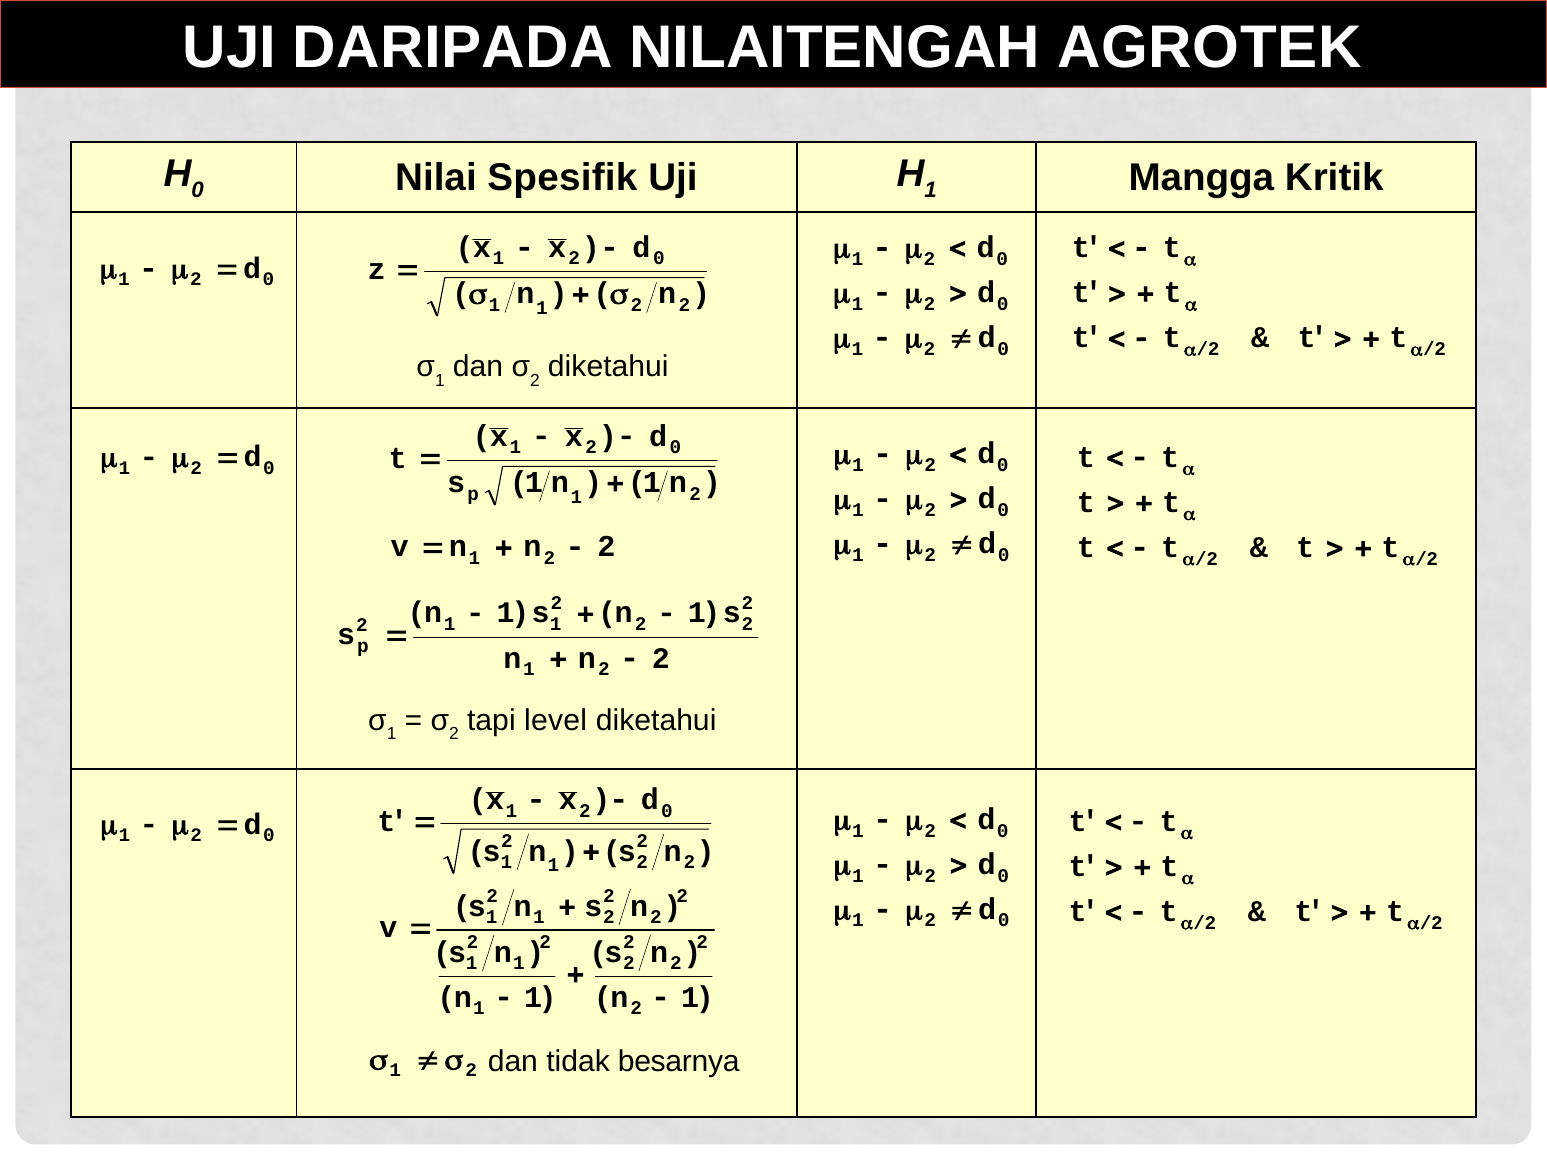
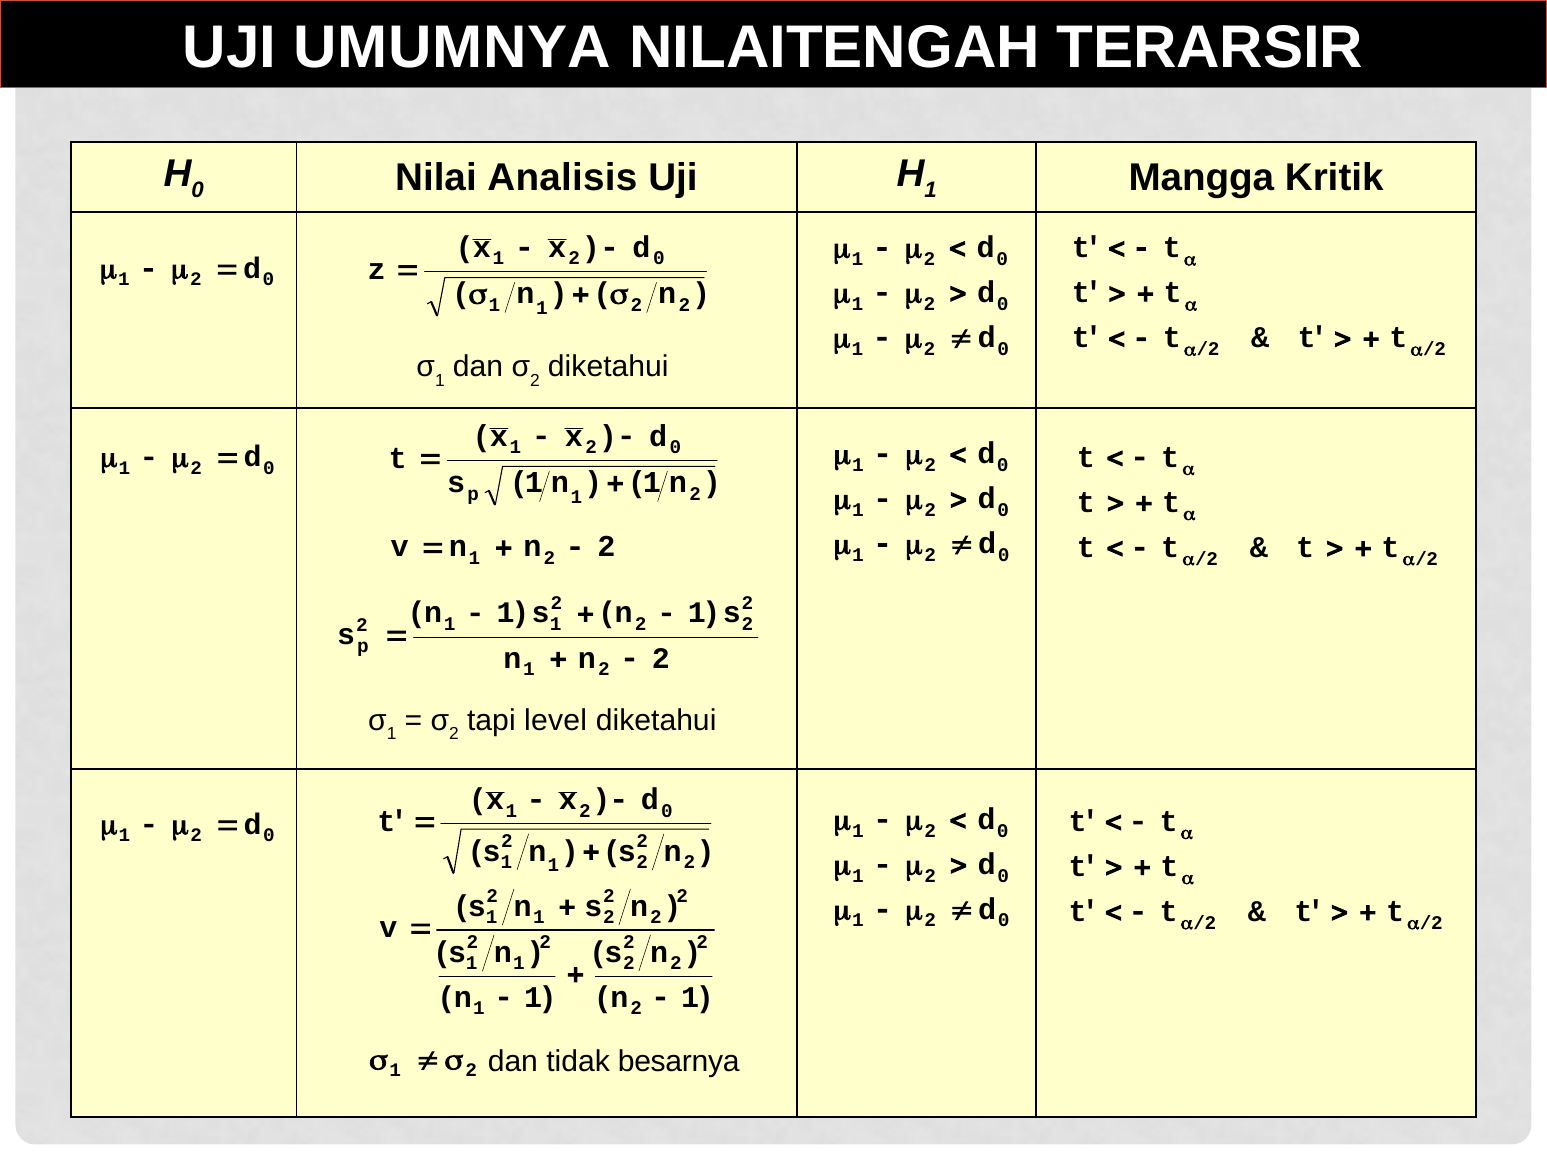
DARIPADA: DARIPADA -> UMUMNYA (453, 48)
AGROTEK: AGROTEK -> TERARSIR (1210, 48)
Spesifik: Spesifik -> Analisis (562, 178)
